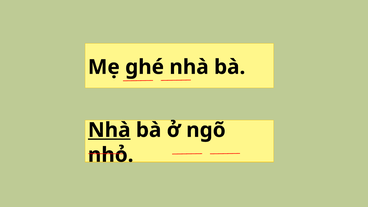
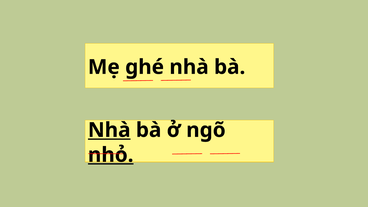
nhỏ underline: none -> present (111, 155)
